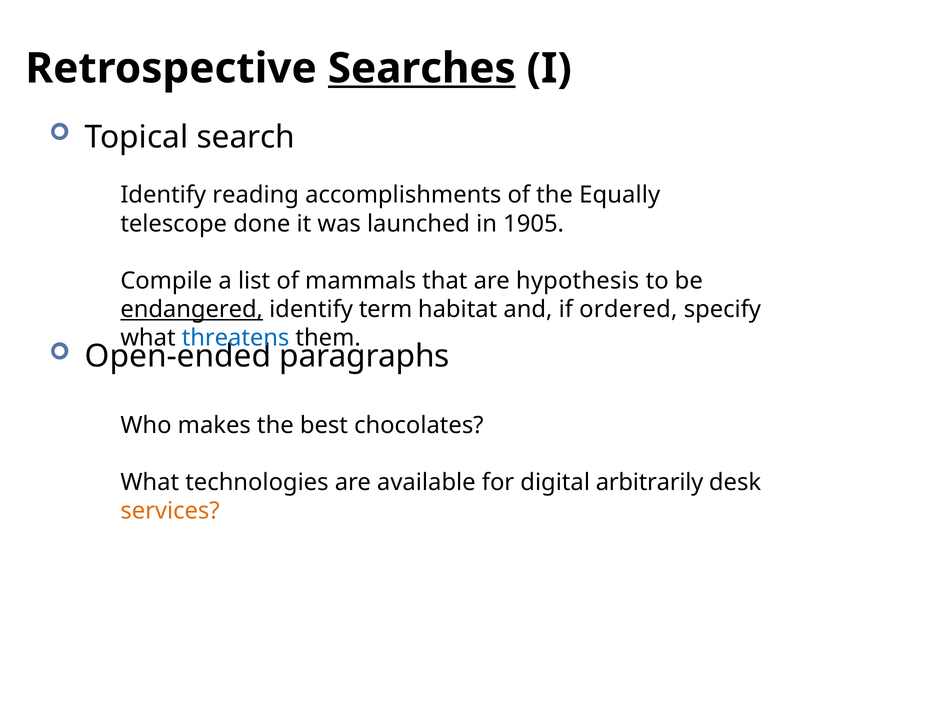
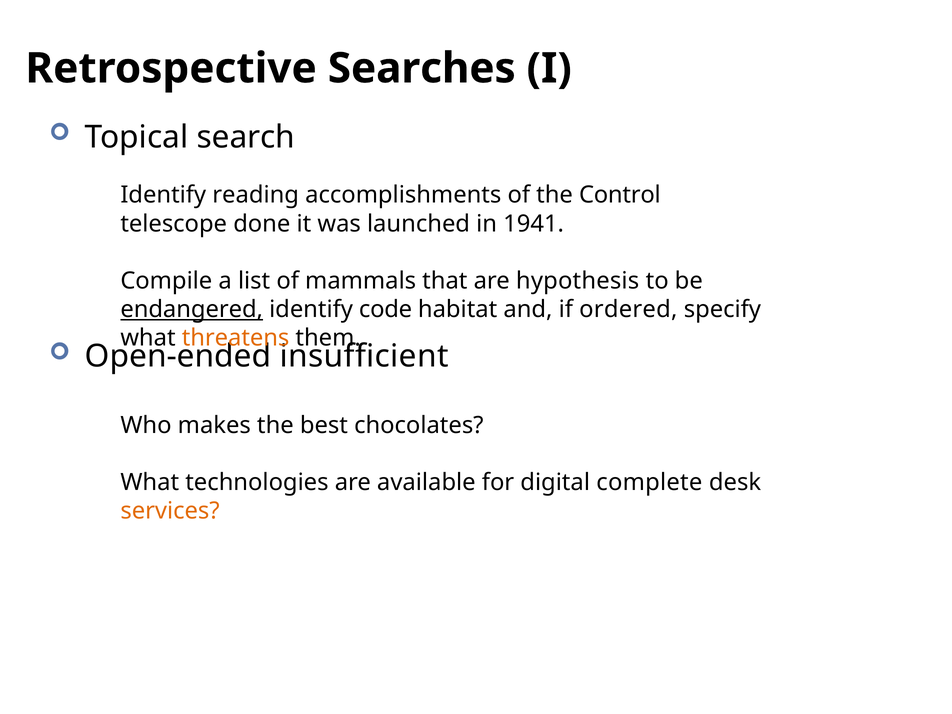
Searches underline: present -> none (422, 68)
Equally: Equally -> Control (620, 195)
1905: 1905 -> 1941 (534, 224)
term: term -> code (386, 309)
threatens colour: blue -> orange (236, 338)
paragraphs: paragraphs -> insufficient (364, 356)
arbitrarily: arbitrarily -> complete (649, 482)
